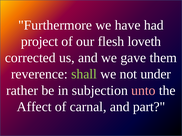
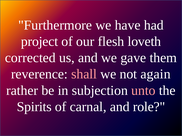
shall colour: light green -> pink (84, 74)
under: under -> again (156, 74)
Affect: Affect -> Spirits (34, 107)
part: part -> role (149, 107)
